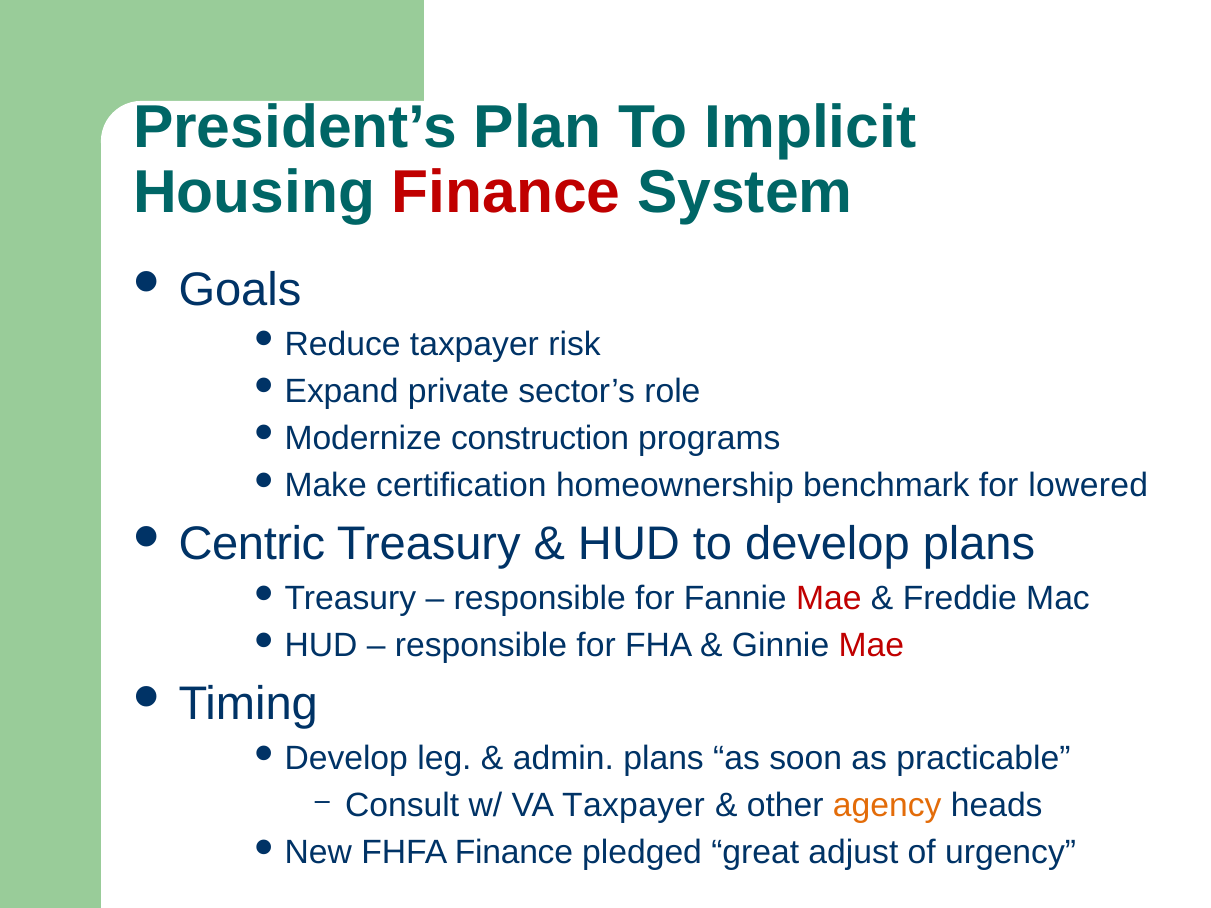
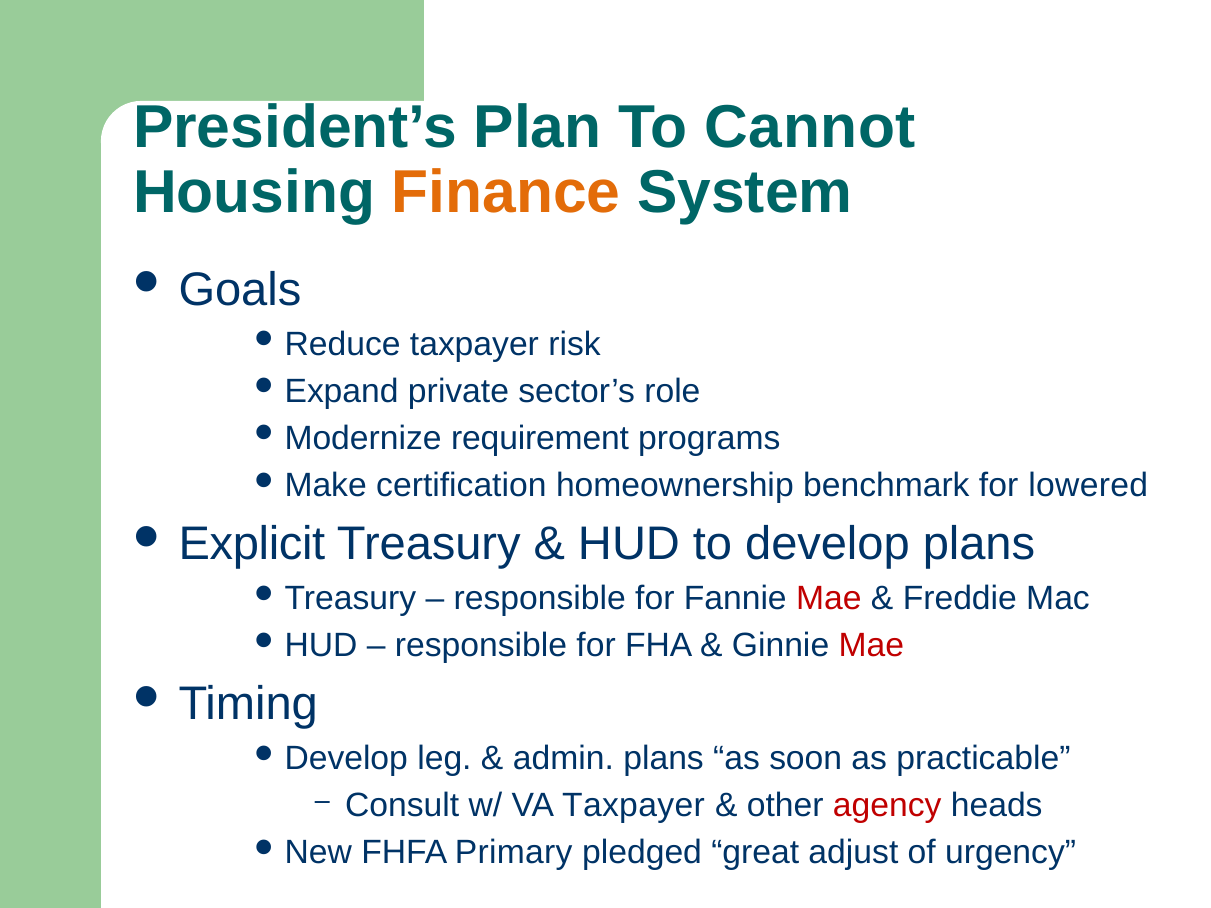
Implicit: Implicit -> Cannot (810, 128)
Finance colour: red -> orange (506, 193)
construction: construction -> requirement (540, 438)
Centric: Centric -> Explicit (252, 544)
agency colour: orange -> red (887, 806)
FHFA Finance: Finance -> Primary (514, 853)
